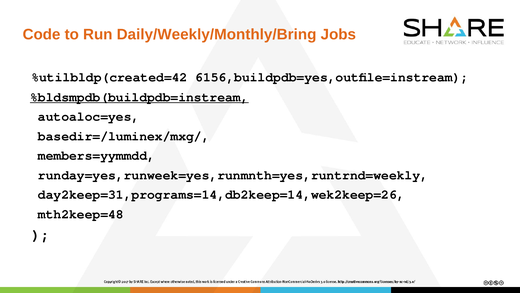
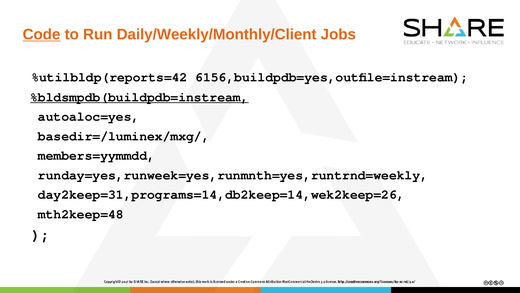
Code underline: none -> present (41, 34)
Daily/Weekly/Monthly/Bring: Daily/Weekly/Monthly/Bring -> Daily/Weekly/Monthly/Client (217, 34)
%utilbldp(created=42: %utilbldp(created=42 -> %utilbldp(reports=42 (109, 77)
